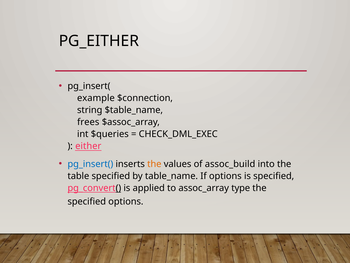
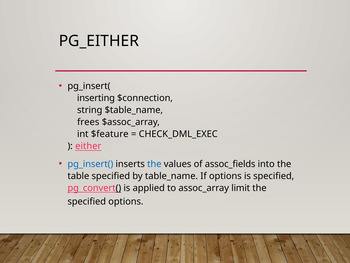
example: example -> inserting (96, 98)
$queries: $queries -> $feature (110, 134)
the colour: orange -> blue (154, 164)
assoc_build: assoc_build -> assoc_fields (230, 164)
type: type -> limit (241, 188)
